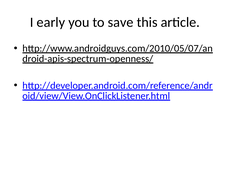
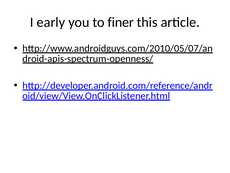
save: save -> finer (121, 22)
